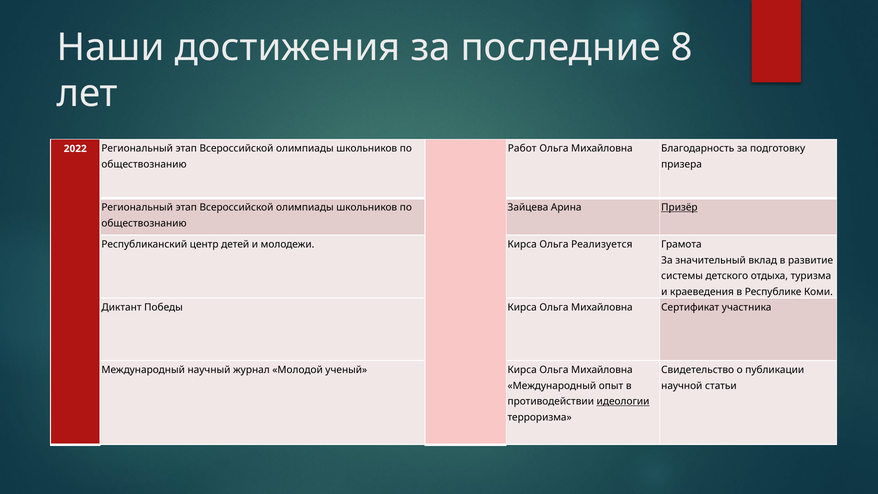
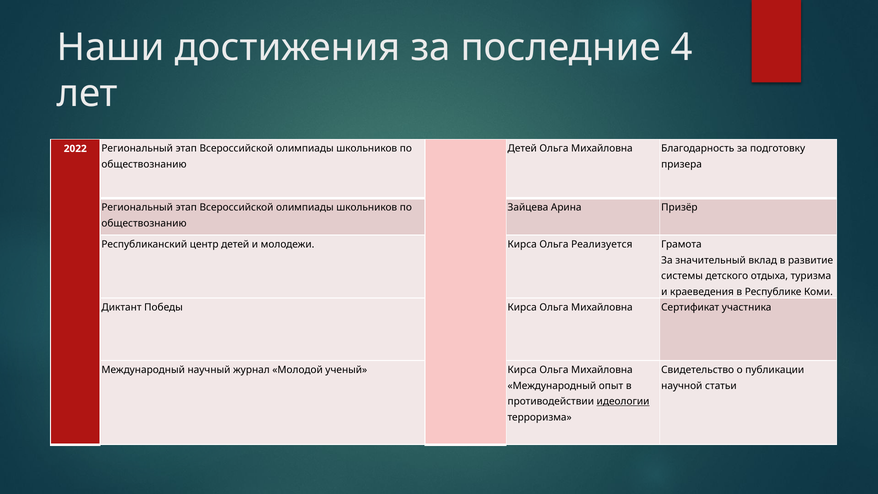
8: 8 -> 4 (682, 48)
Работ: Работ -> Детей (522, 149)
Призёр underline: present -> none (679, 207)
